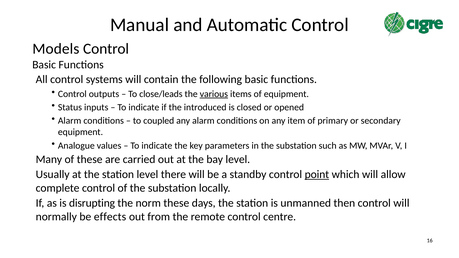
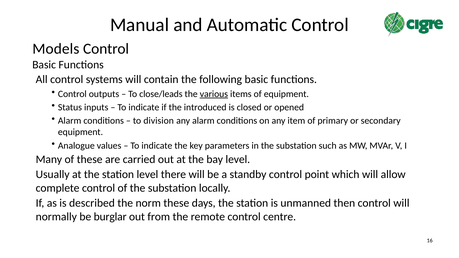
coupled: coupled -> division (159, 121)
point underline: present -> none (317, 174)
disrupting: disrupting -> described (92, 203)
effects: effects -> burglar (110, 217)
